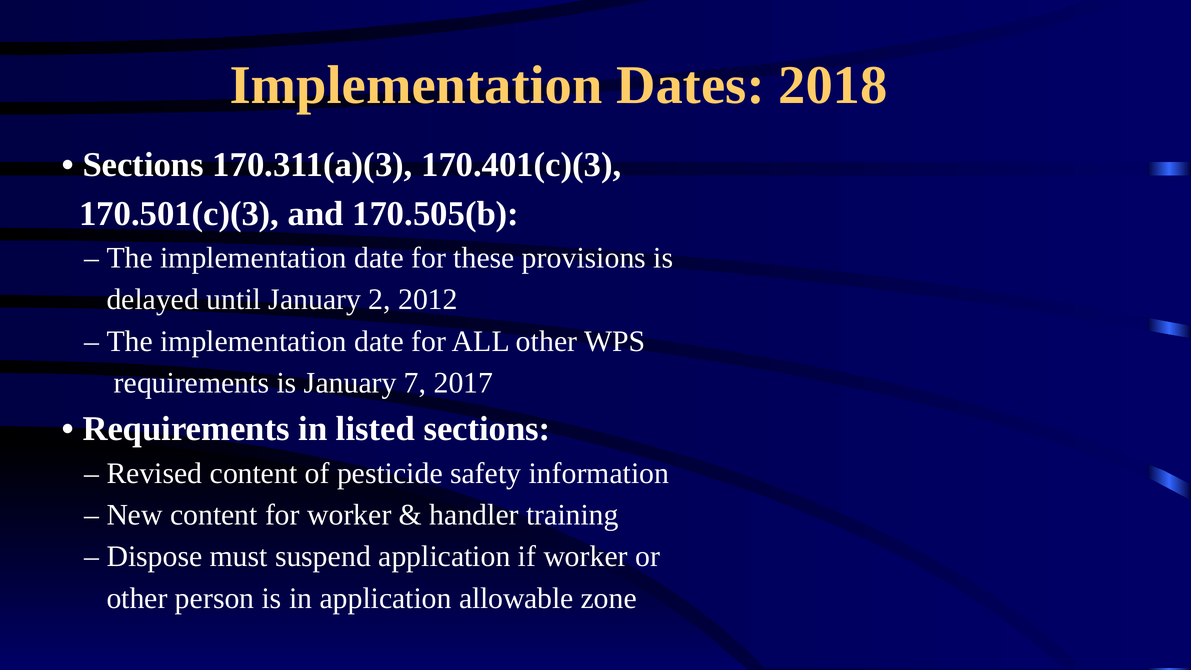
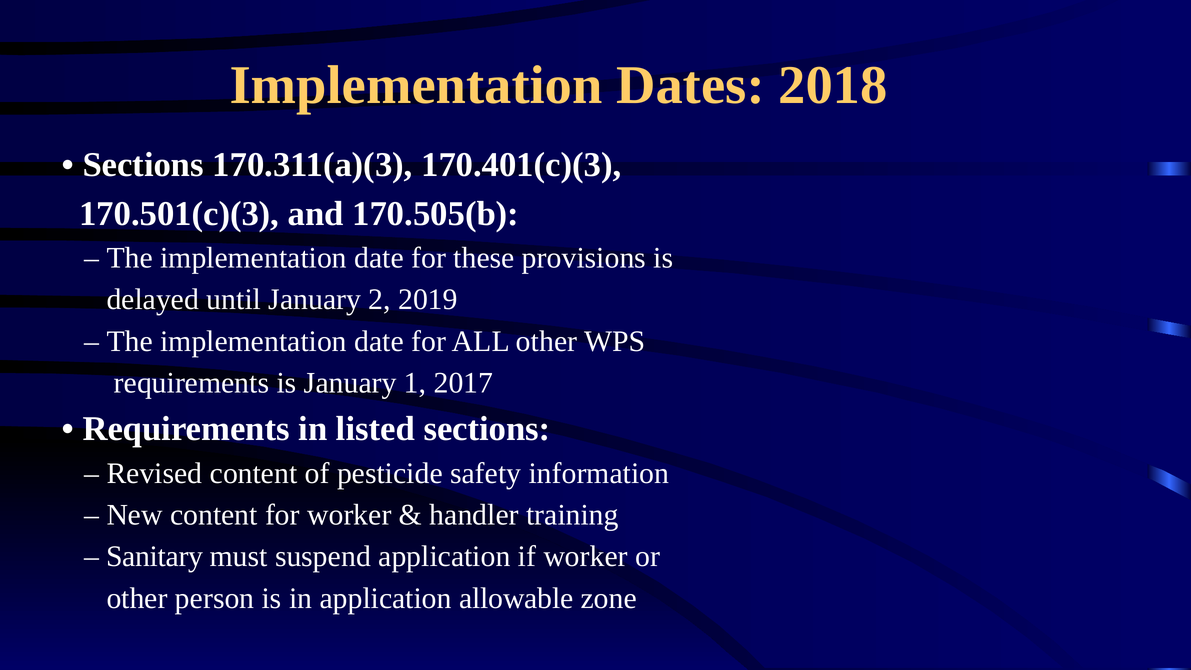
2012: 2012 -> 2019 (428, 300)
7: 7 -> 1 (415, 383)
Dispose: Dispose -> Sanitary (155, 557)
